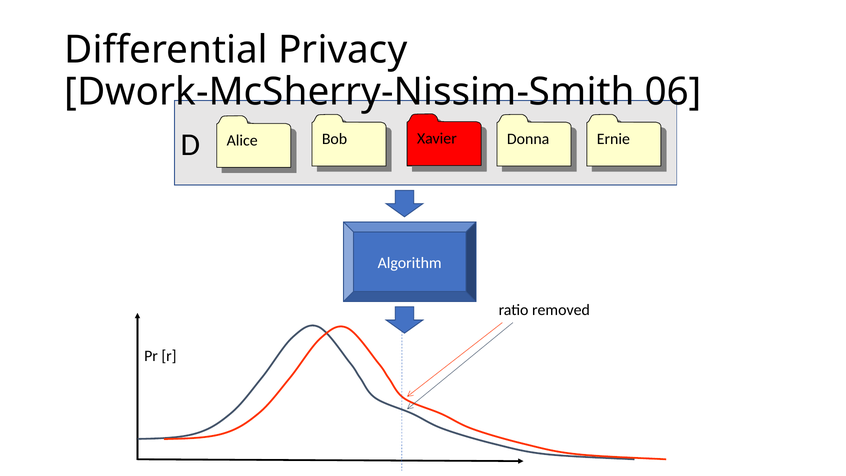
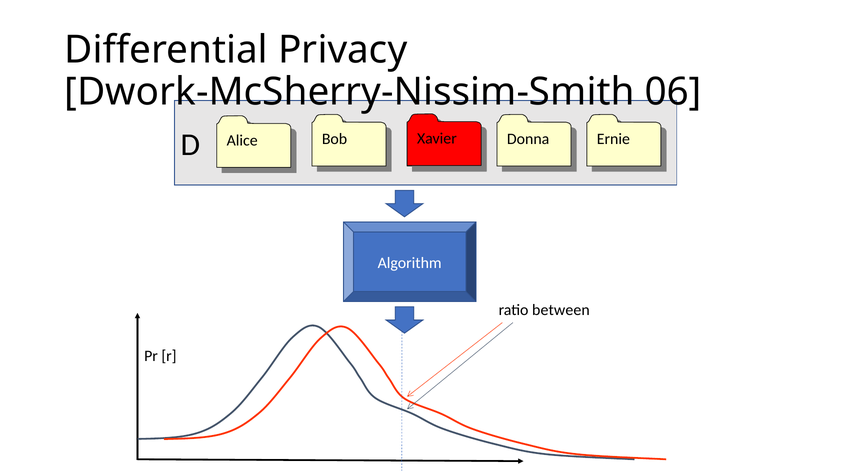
removed: removed -> between (561, 310)
